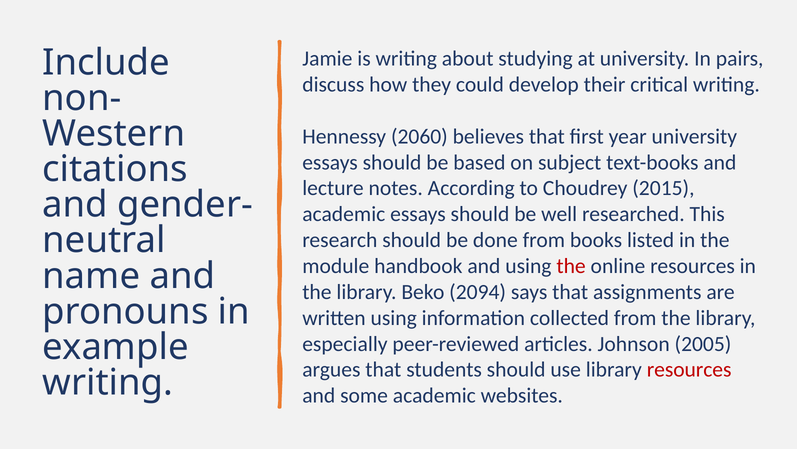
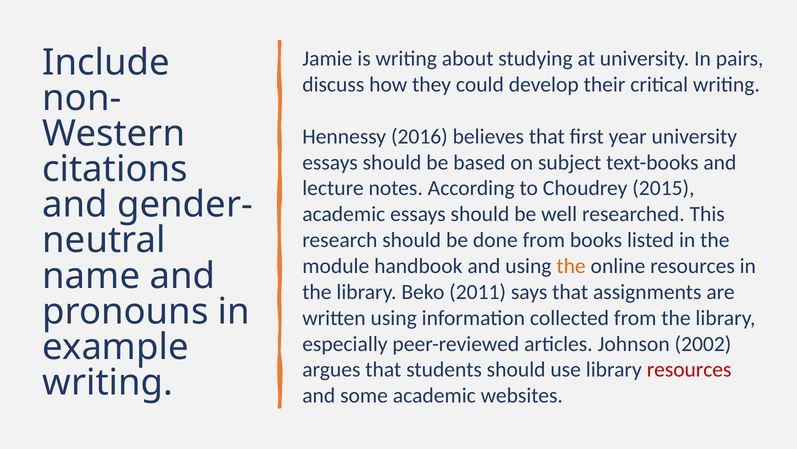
2060: 2060 -> 2016 (419, 136)
the colour: red -> orange (571, 266)
2094: 2094 -> 2011 (478, 292)
2005: 2005 -> 2002 (703, 343)
